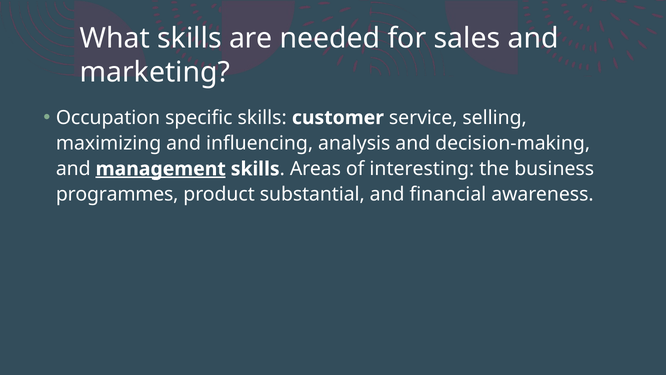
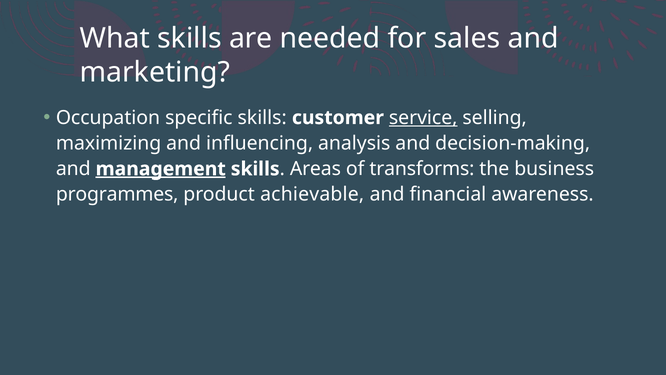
service underline: none -> present (423, 118)
interesting: interesting -> transforms (422, 169)
substantial: substantial -> achievable (312, 194)
